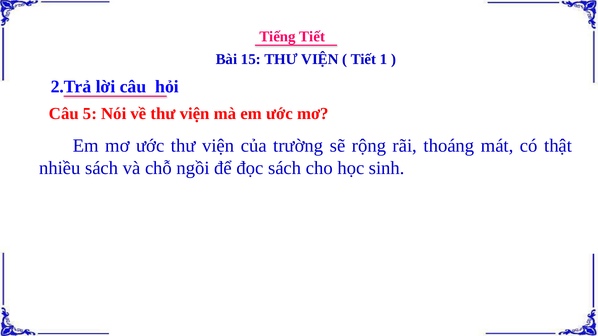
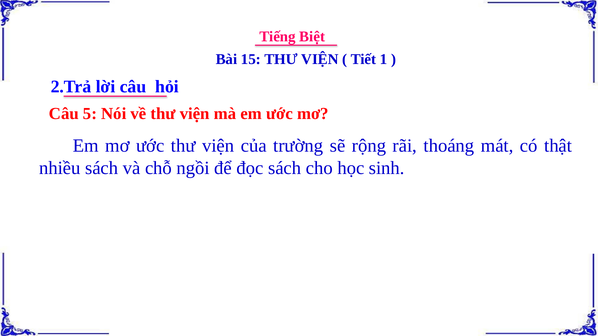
Tiếng Tiết: Tiết -> Biệt (312, 37)
